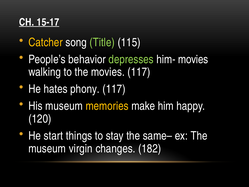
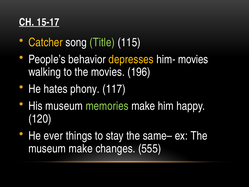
depresses colour: light green -> yellow (131, 59)
movies 117: 117 -> 196 (139, 72)
memories colour: yellow -> light green (107, 106)
start: start -> ever (53, 136)
museum virgin: virgin -> make (81, 148)
182: 182 -> 555 (150, 148)
